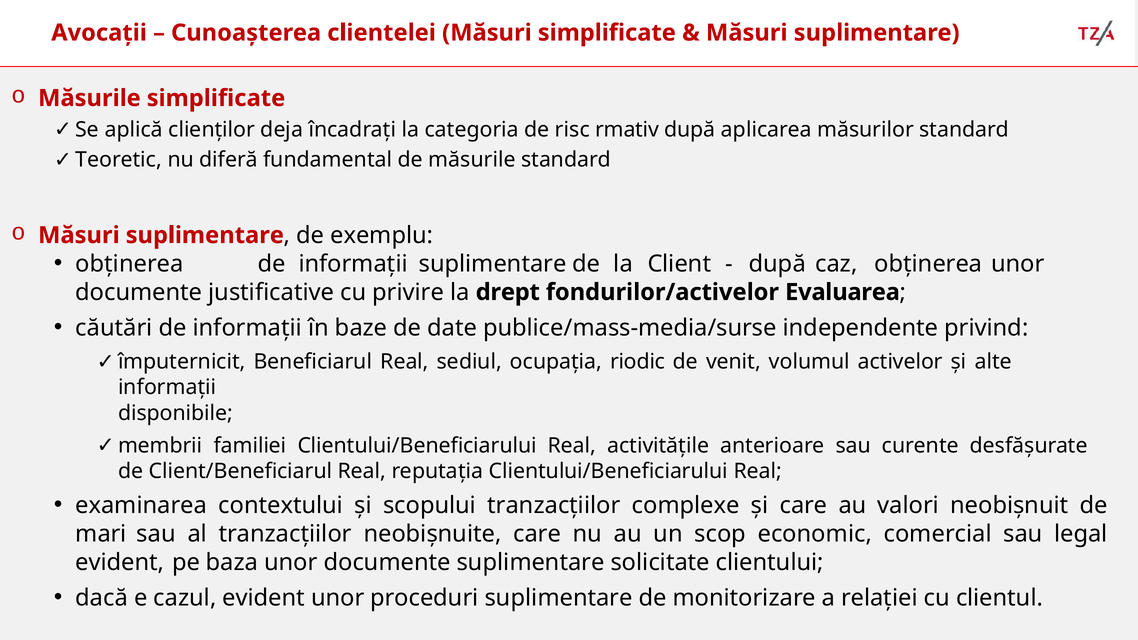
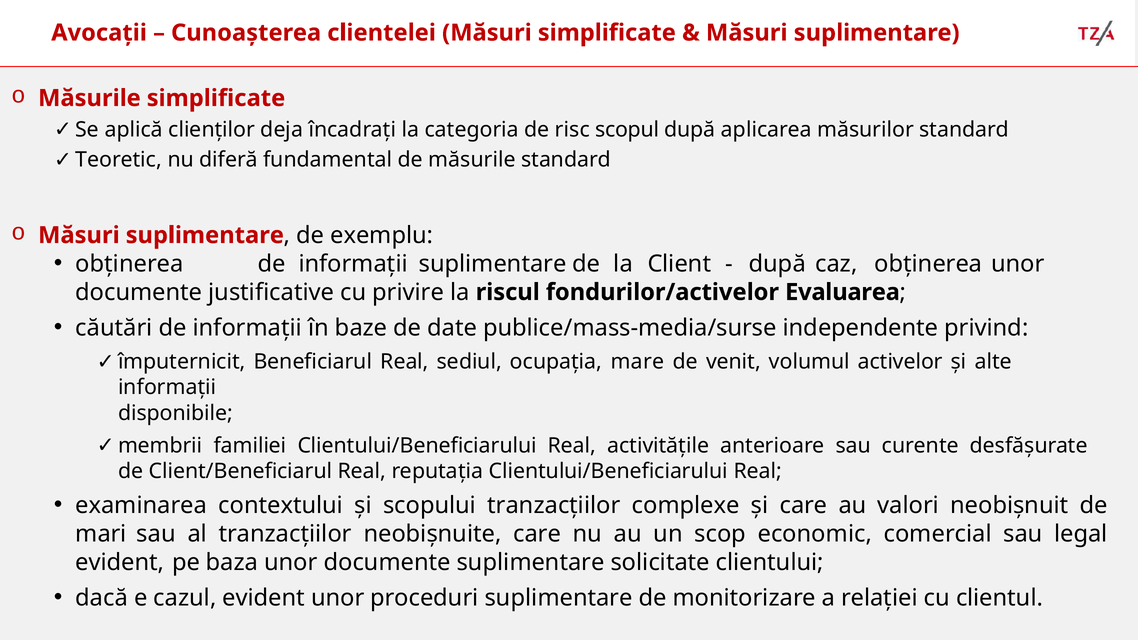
rmativ: rmativ -> scopul (627, 130)
drept: drept -> riscul (508, 292)
riodic: riodic -> mare (637, 362)
